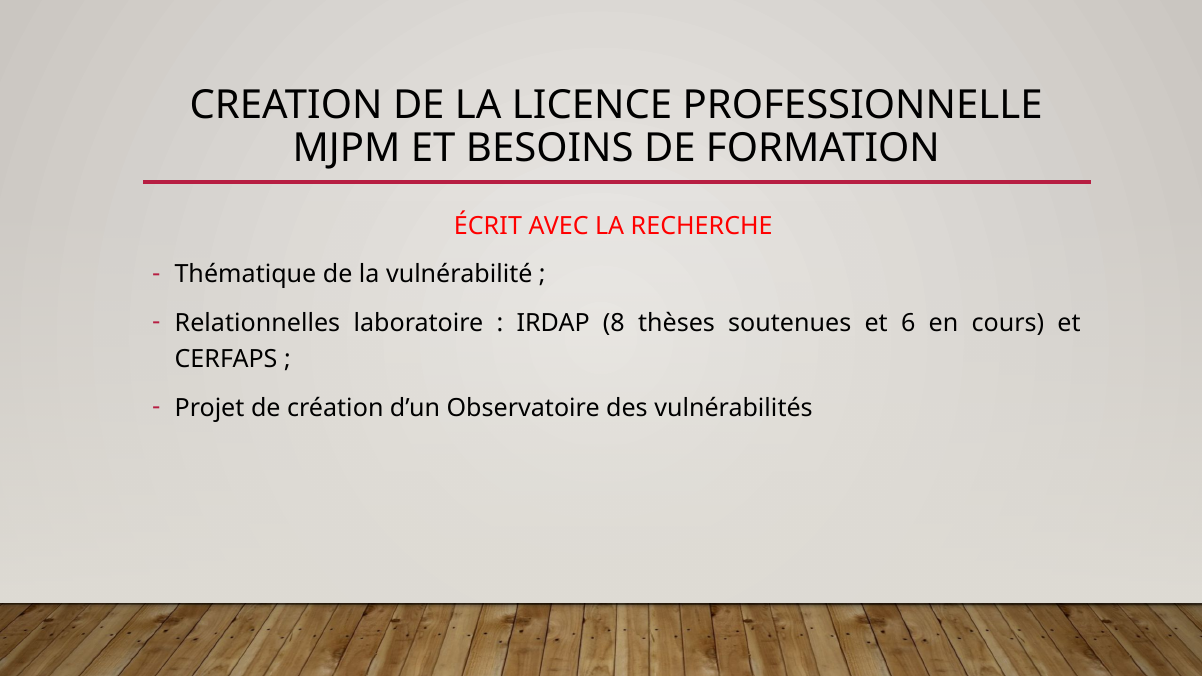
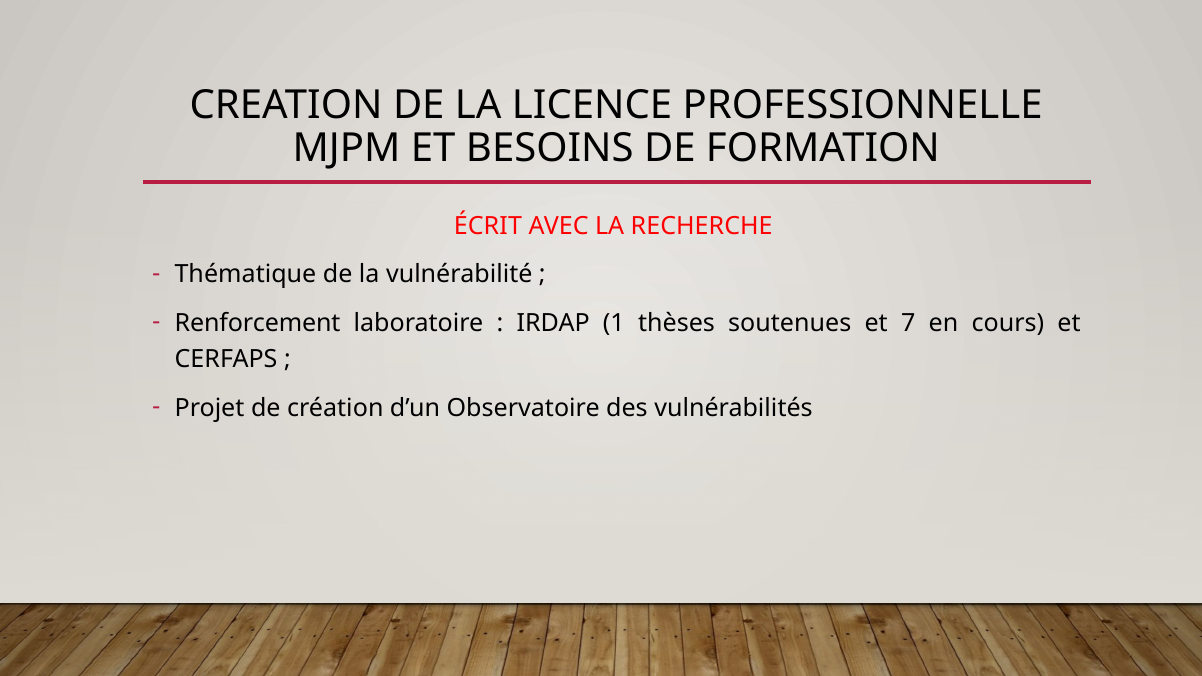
Relationnelles: Relationnelles -> Renforcement (258, 323)
8: 8 -> 1 (614, 323)
6: 6 -> 7 (908, 323)
